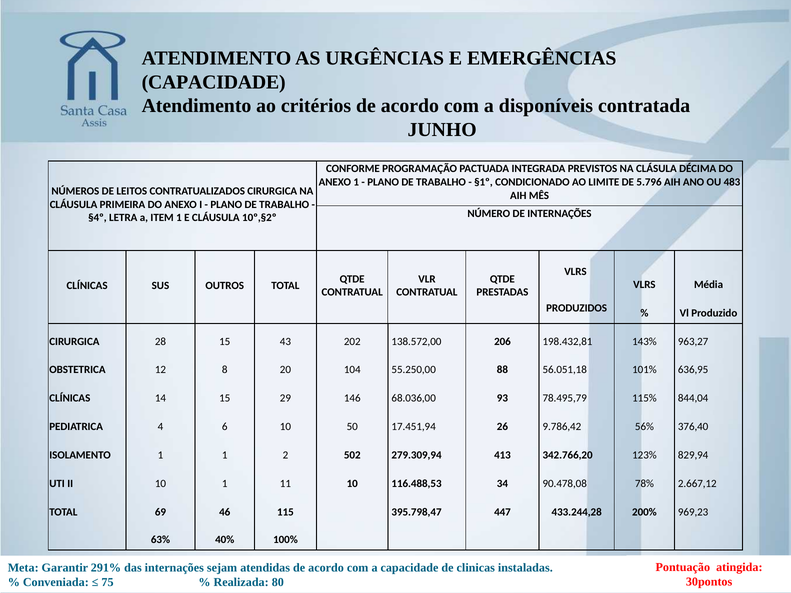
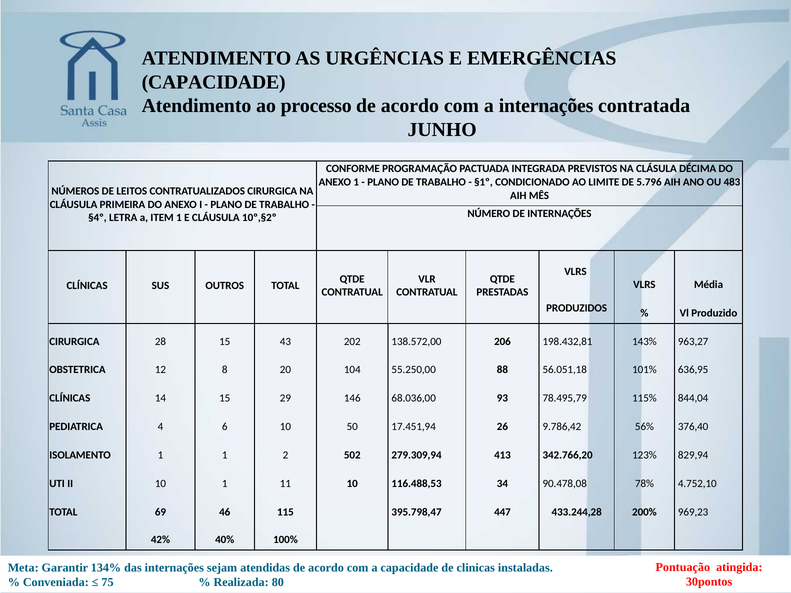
critérios: critérios -> processo (316, 106)
a disponíveis: disponíveis -> internações (546, 106)
2.667,12: 2.667,12 -> 4.752,10 (697, 484)
63%: 63% -> 42% (161, 540)
291%: 291% -> 134% (106, 568)
